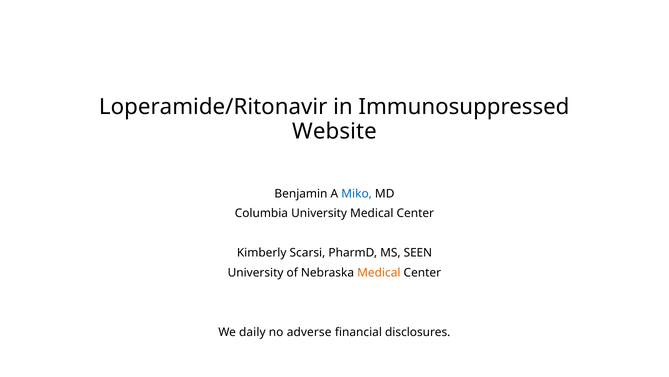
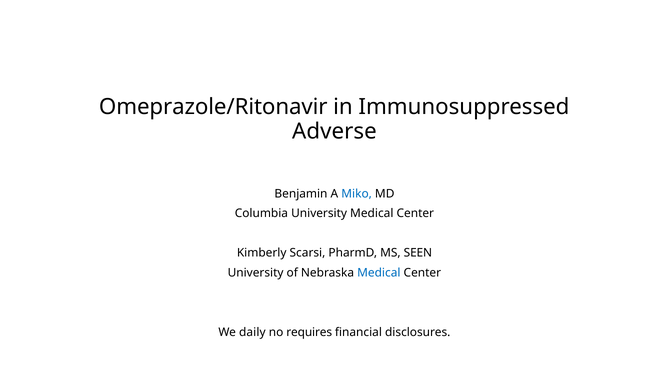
Loperamide/Ritonavir: Loperamide/Ritonavir -> Omeprazole/Ritonavir (213, 107)
Website: Website -> Adverse (334, 131)
Medical colour: orange -> blue (379, 273)
adverse: adverse -> requires (309, 332)
